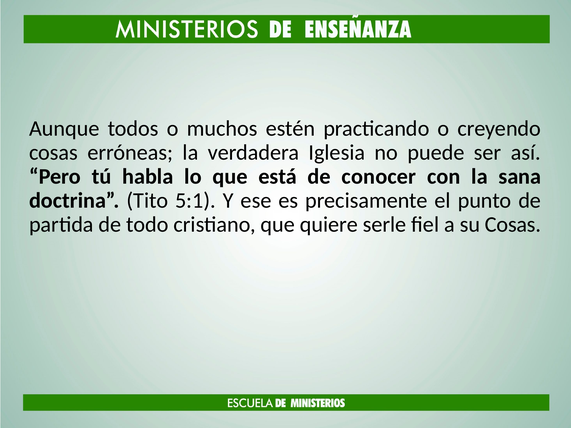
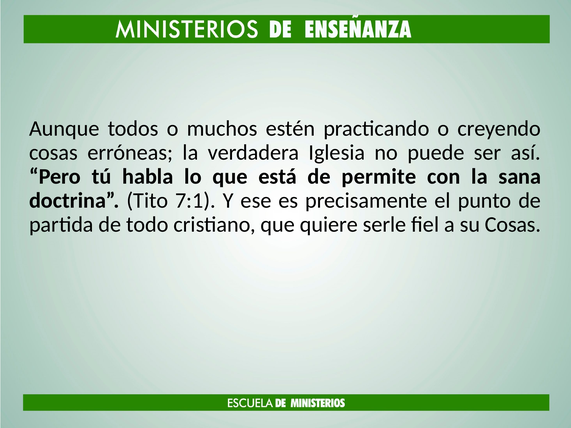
conocer: conocer -> permite (379, 177)
5:1: 5:1 -> 7:1 (195, 201)
